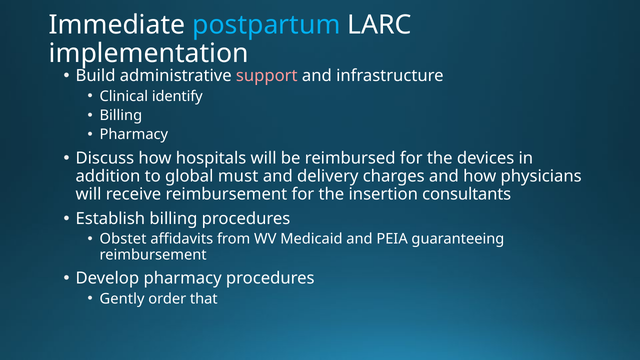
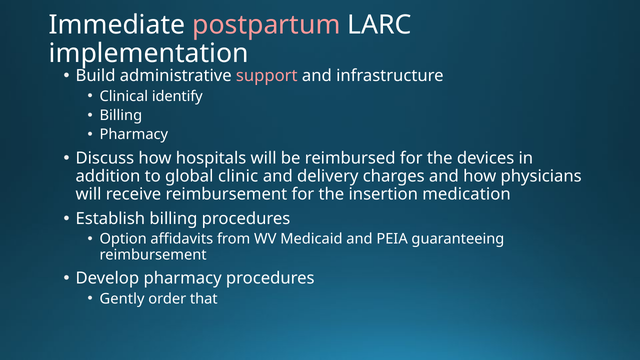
postpartum colour: light blue -> pink (266, 25)
must: must -> clinic (238, 176)
consultants: consultants -> medication (467, 194)
Obstet: Obstet -> Option (123, 239)
